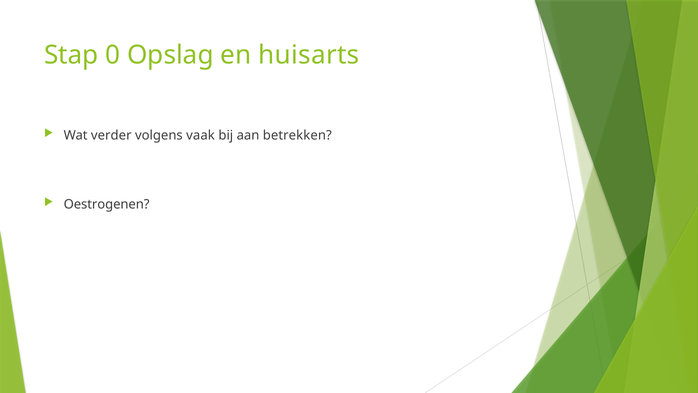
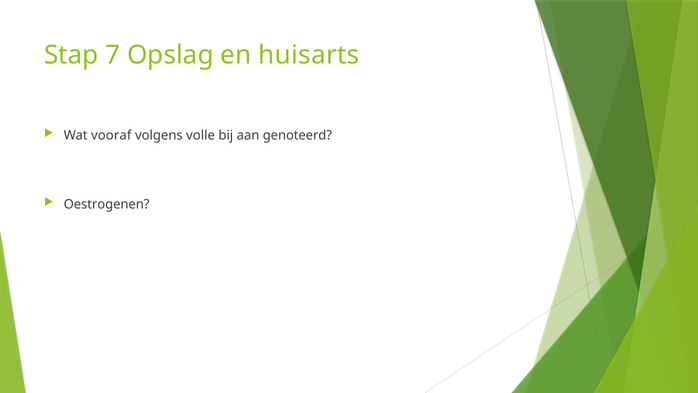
0: 0 -> 7 (113, 55)
verder: verder -> vooraf (111, 135)
vaak: vaak -> volle (201, 135)
betrekken: betrekken -> genoteerd (297, 135)
